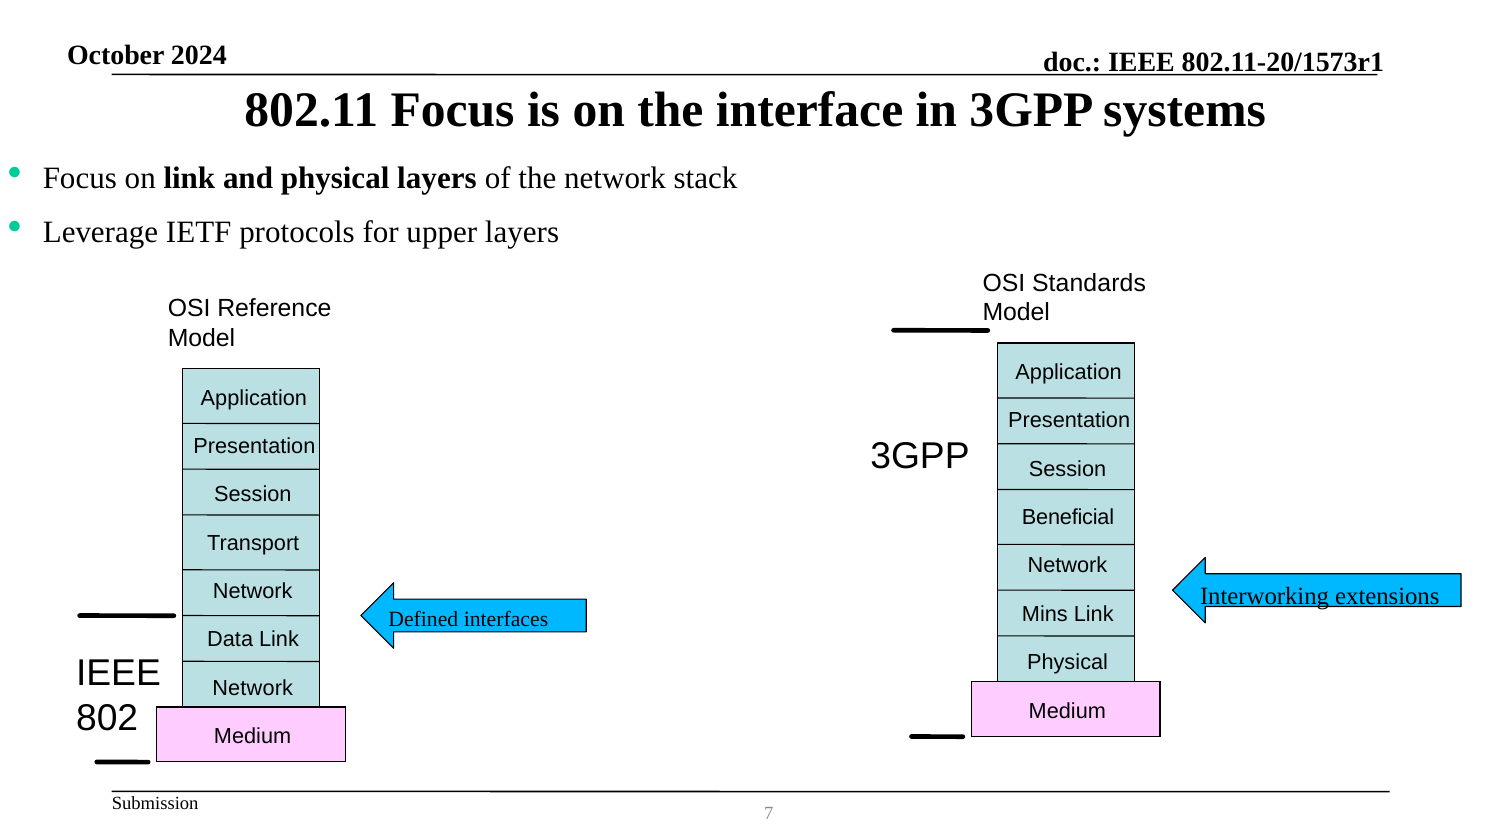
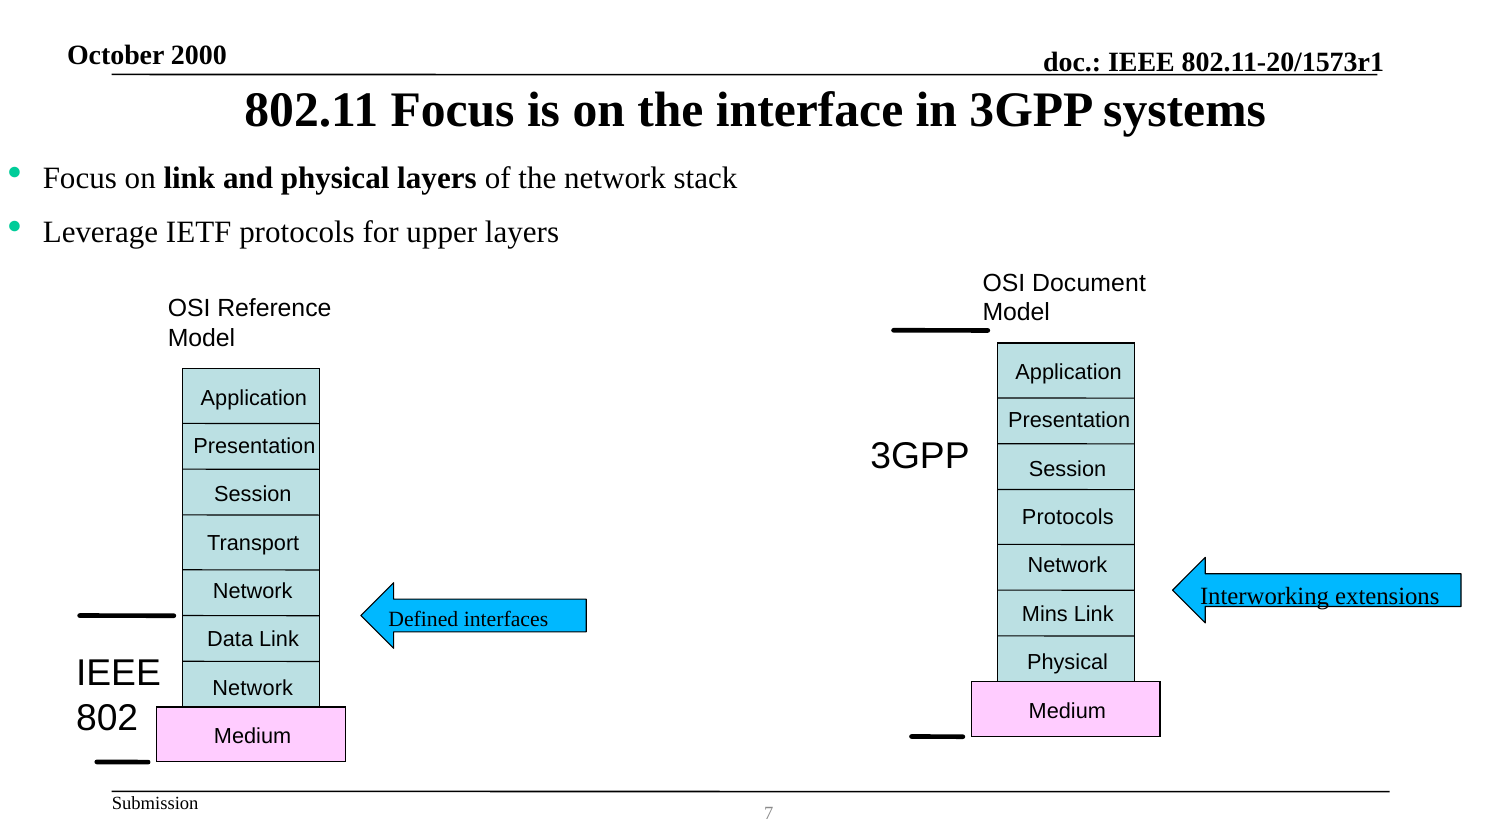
2024: 2024 -> 2000 (199, 56)
Standards: Standards -> Document (1089, 283)
Beneficial: Beneficial -> Protocols (1068, 517)
